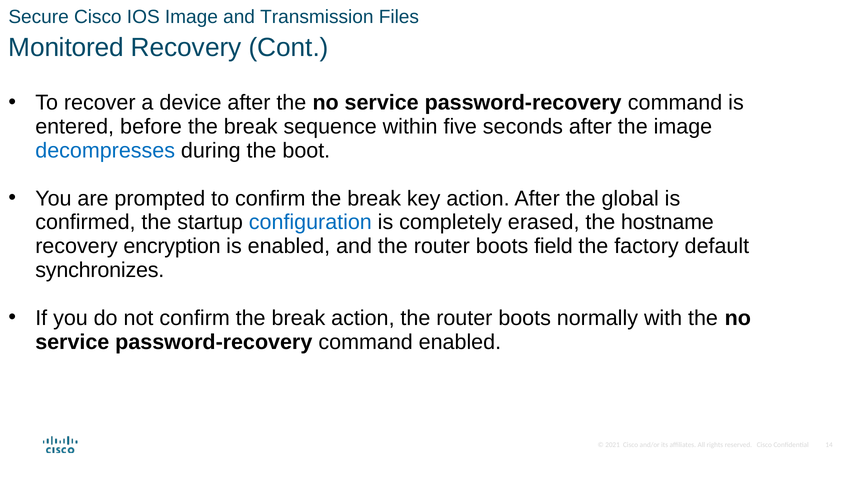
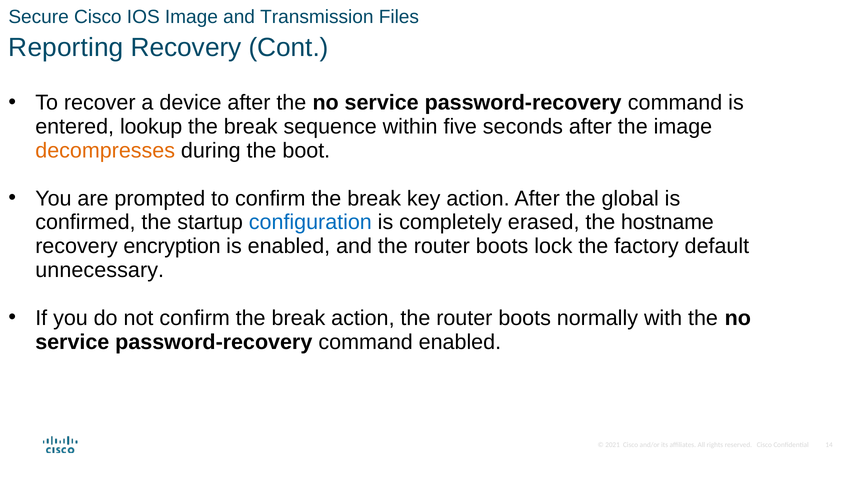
Monitored: Monitored -> Reporting (66, 48)
before: before -> lookup (151, 127)
decompresses colour: blue -> orange (105, 151)
field: field -> lock (553, 246)
synchronizes: synchronizes -> unnecessary (100, 270)
